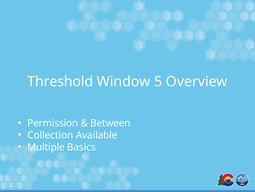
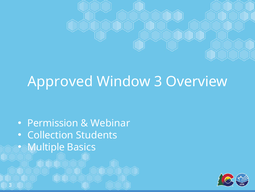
Threshold: Threshold -> Approved (60, 81)
Window 5: 5 -> 3 (158, 81)
Between: Between -> Webinar (110, 123)
Available: Available -> Students (97, 135)
